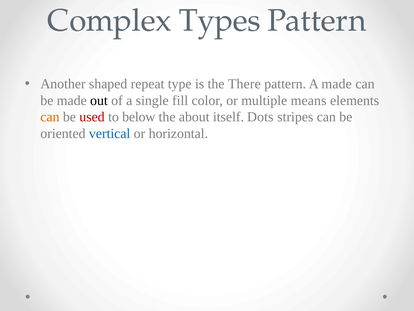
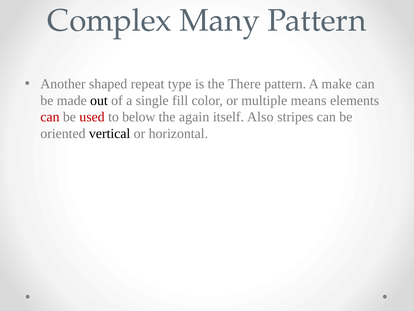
Types: Types -> Many (220, 21)
A made: made -> make (337, 84)
can colour: orange -> red (50, 117)
about: about -> again (194, 117)
Dots: Dots -> Also (260, 117)
vertical colour: blue -> black (110, 133)
